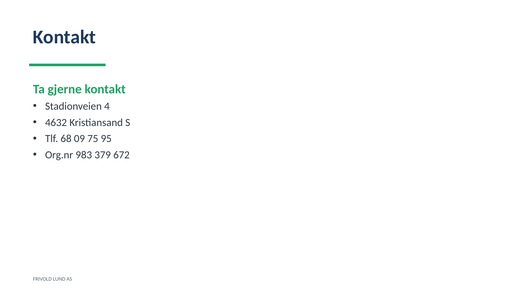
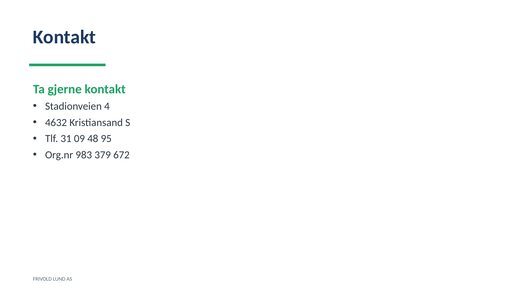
68: 68 -> 31 (66, 139)
75: 75 -> 48 (93, 139)
